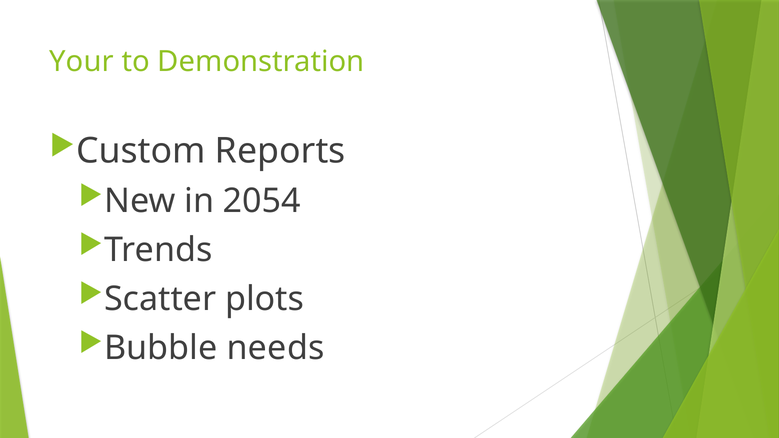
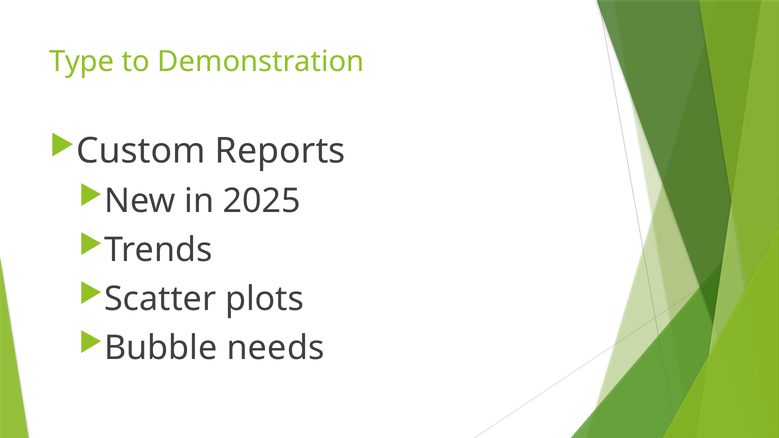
Your: Your -> Type (82, 61)
2054: 2054 -> 2025 (262, 201)
